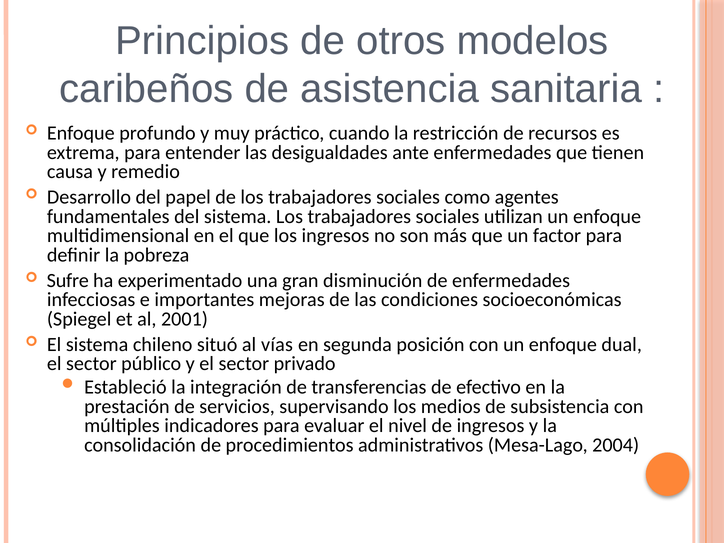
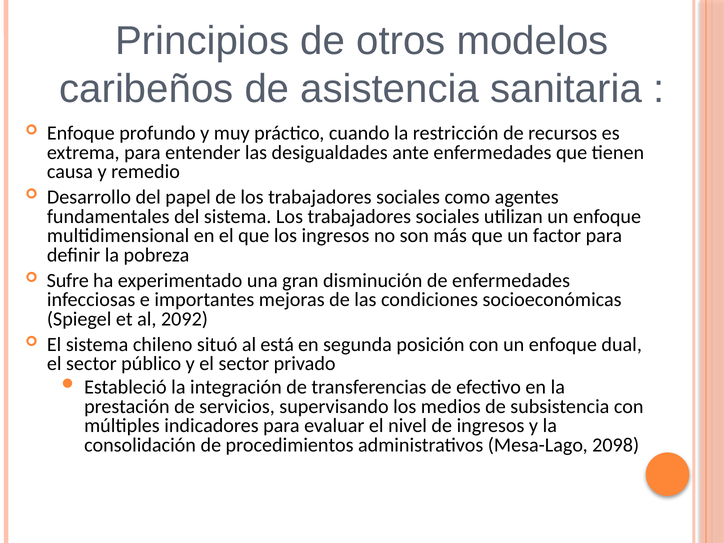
2001: 2001 -> 2092 (184, 319)
vías: vías -> está (277, 344)
2004: 2004 -> 2098 (616, 445)
